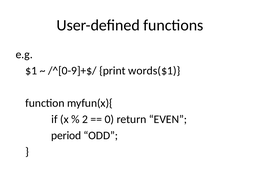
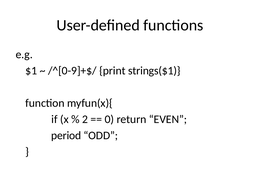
words($1: words($1 -> strings($1 (154, 71)
